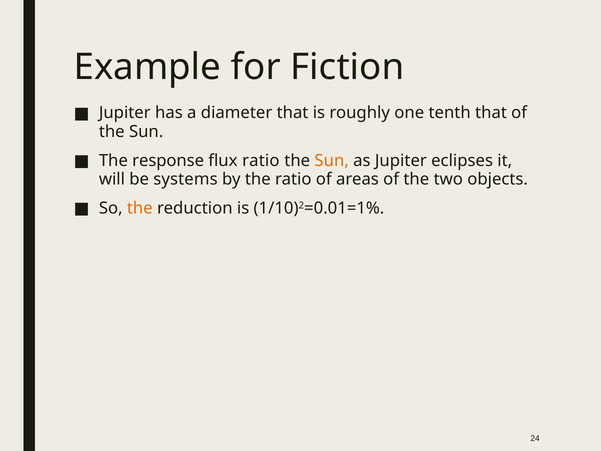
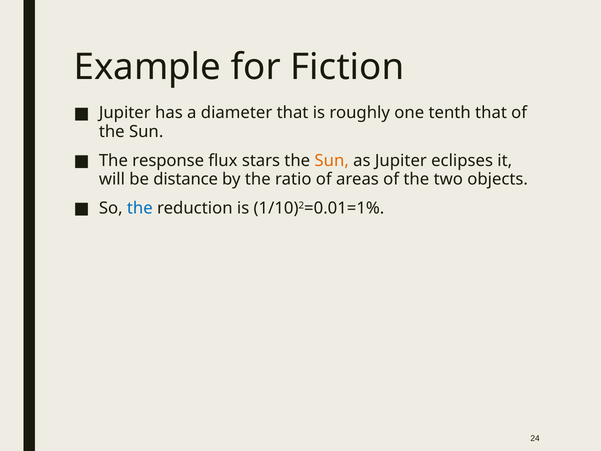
flux ratio: ratio -> stars (261, 160)
systems: systems -> distance (186, 179)
the colour: orange -> blue (140, 208)
